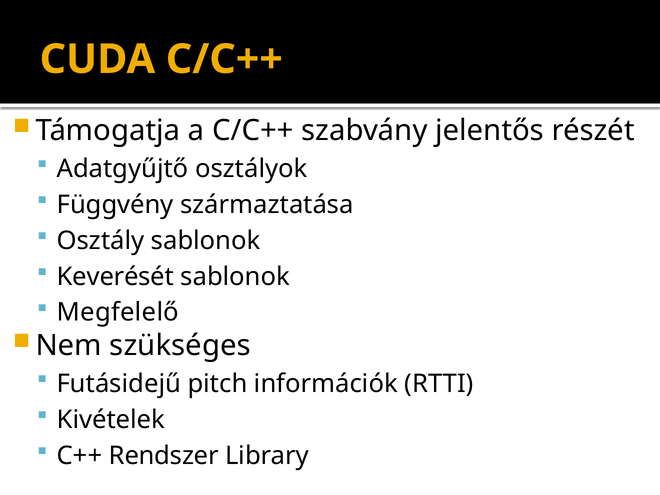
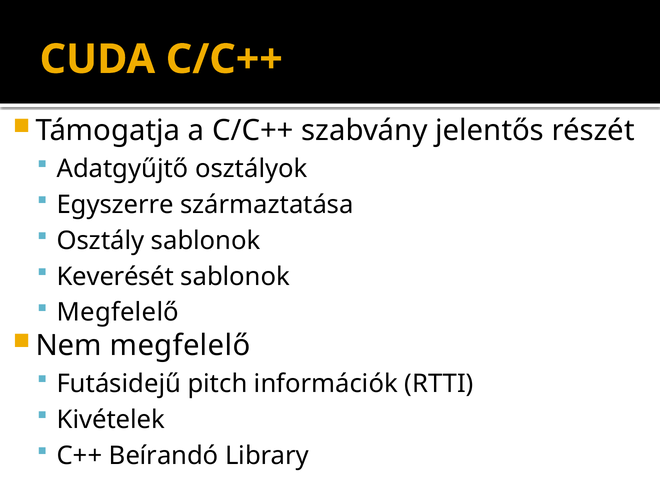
Függvény: Függvény -> Egyszerre (115, 205)
Nem szükséges: szükséges -> megfelelő (180, 346)
Rendszer: Rendszer -> Beírandó (164, 456)
